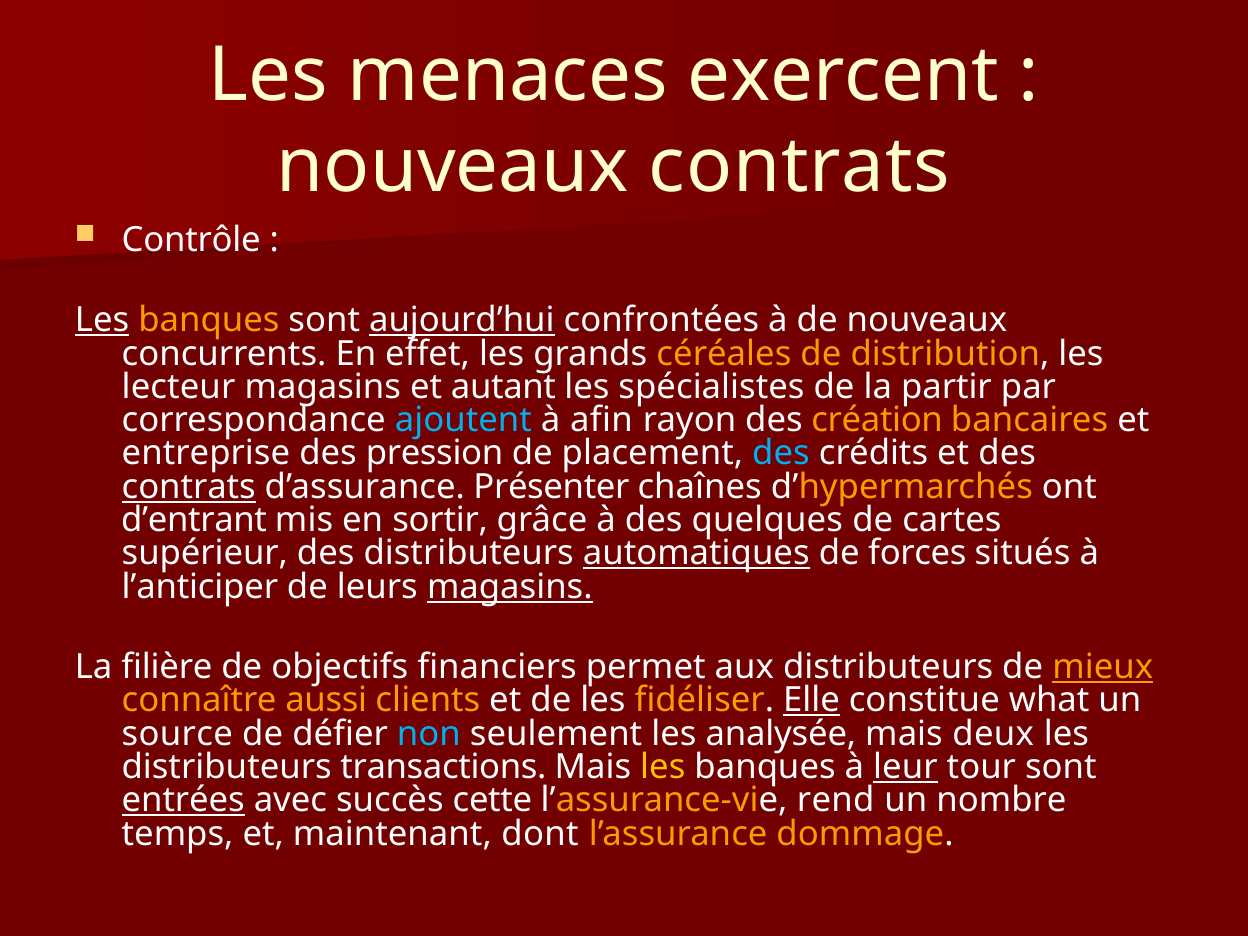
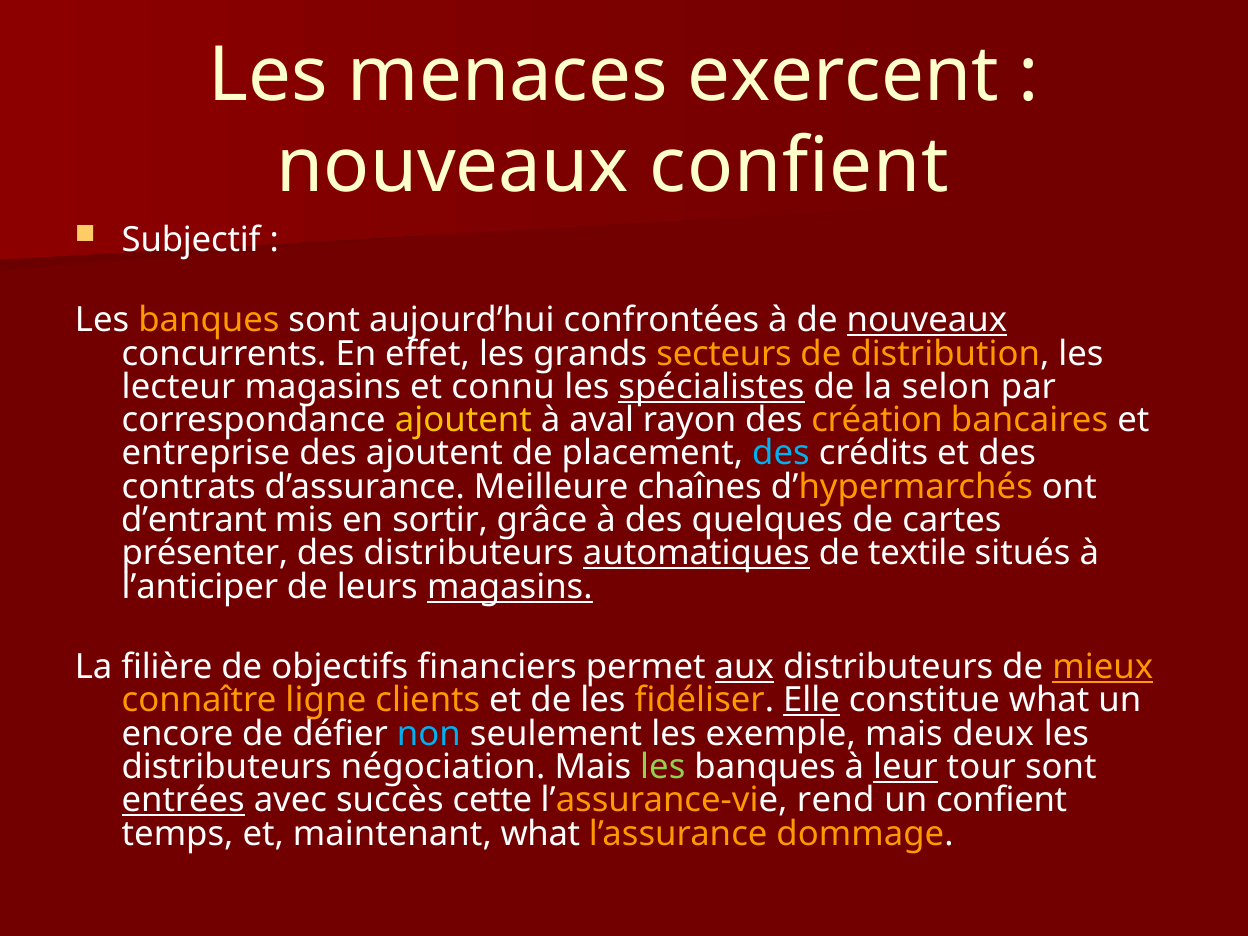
nouveaux contrats: contrats -> confient (799, 167)
Contrôle: Contrôle -> Subjectif (191, 240)
Les underline: present -> none (102, 320)
aujourd’hui underline: present -> none (462, 320)
nouveaux underline: none -> present (927, 320)
céréales: céréales -> secteurs (724, 354)
autant: autant -> connu (503, 387)
spécialistes underline: none -> present (712, 387)
partir: partir -> selon (946, 387)
ajoutent colour: light blue -> yellow (463, 420)
afin: afin -> aval (602, 420)
des pression: pression -> ajoutent (434, 454)
contrats underline: present -> none (189, 487)
Présenter: Présenter -> Meilleure (551, 487)
supérieur: supérieur -> présenter (205, 553)
forces: forces -> textile (917, 553)
aux underline: none -> present (744, 667)
aussi: aussi -> ligne (326, 701)
source: source -> encore (178, 734)
analysée: analysée -> exemple (781, 734)
transactions: transactions -> négociation (443, 767)
les colour: yellow -> light green (663, 767)
un nombre: nombre -> confient (1002, 800)
maintenant dont: dont -> what (540, 834)
